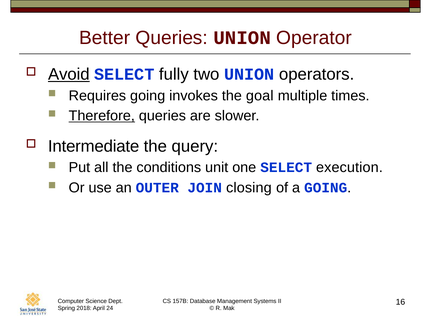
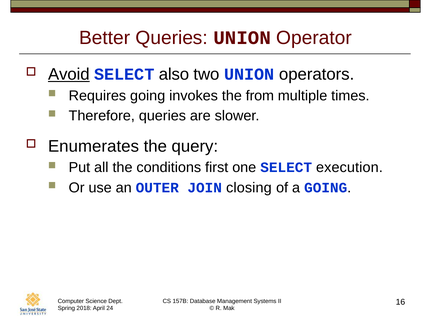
fully: fully -> also (174, 74)
goal: goal -> from (260, 96)
Therefore underline: present -> none (102, 116)
Intermediate: Intermediate -> Enumerates (94, 146)
unit: unit -> first (217, 168)
